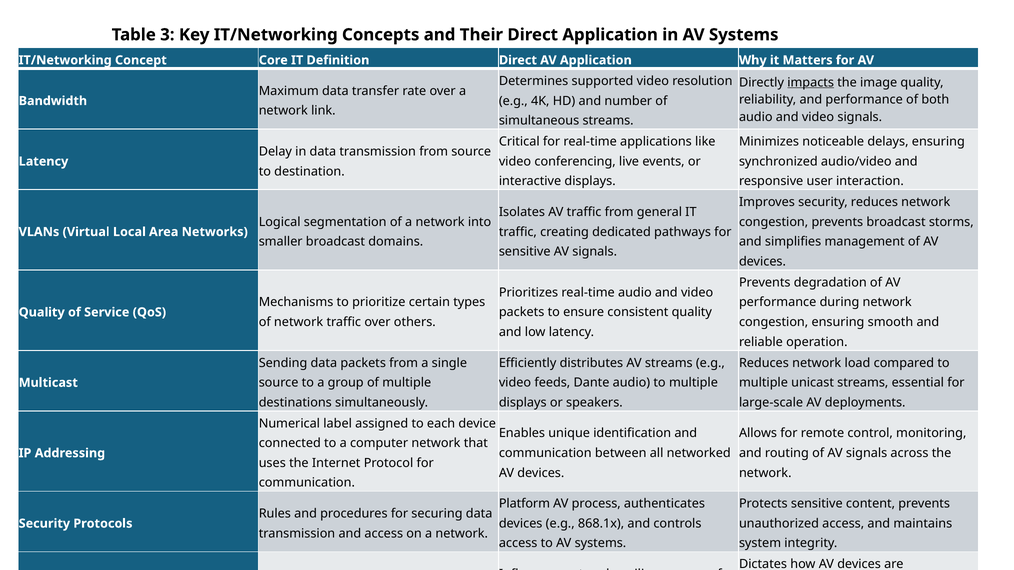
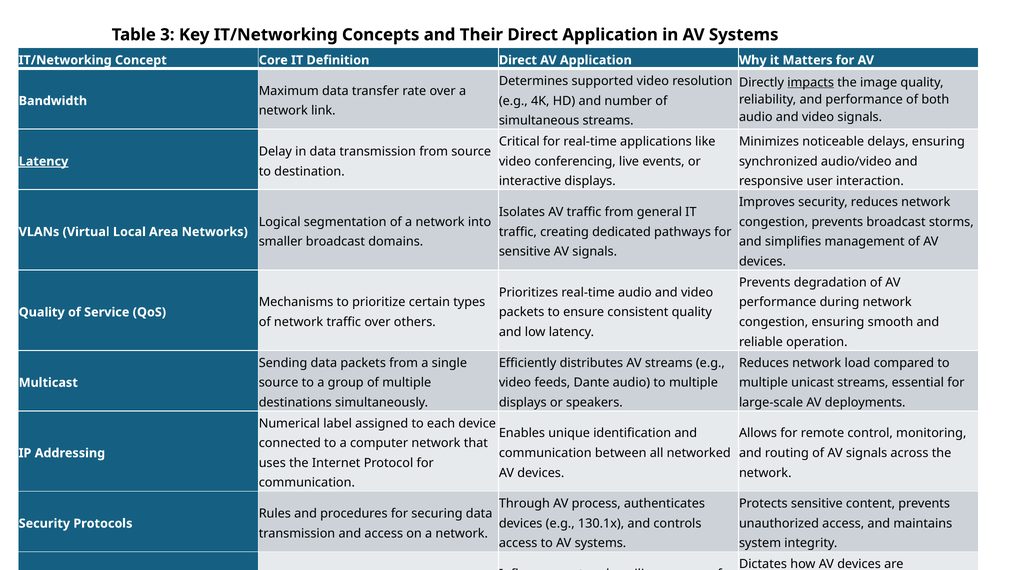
Latency underline: none -> present (43, 162)
Platform: Platform -> Through (524, 504)
868.1x: 868.1x -> 130.1x (601, 524)
